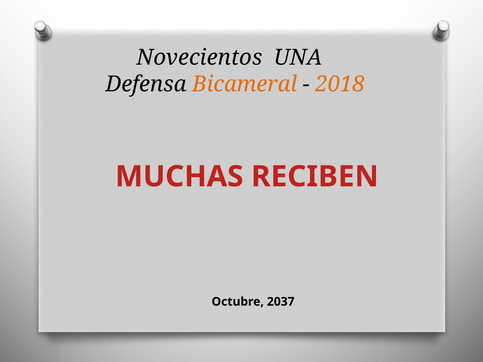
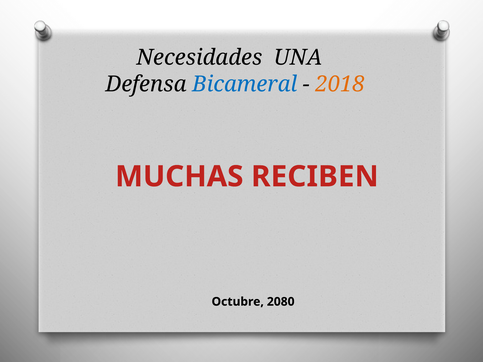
Novecientos: Novecientos -> Necesidades (199, 58)
Bicameral colour: orange -> blue (245, 84)
2037: 2037 -> 2080 (281, 302)
